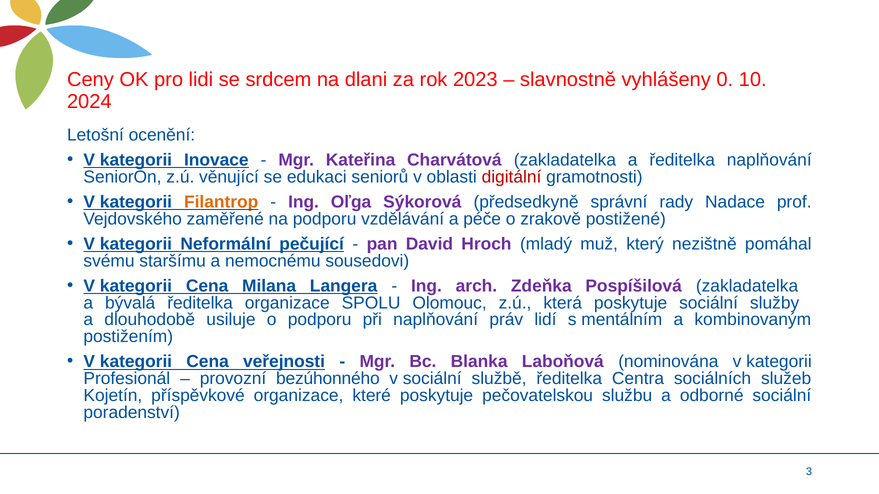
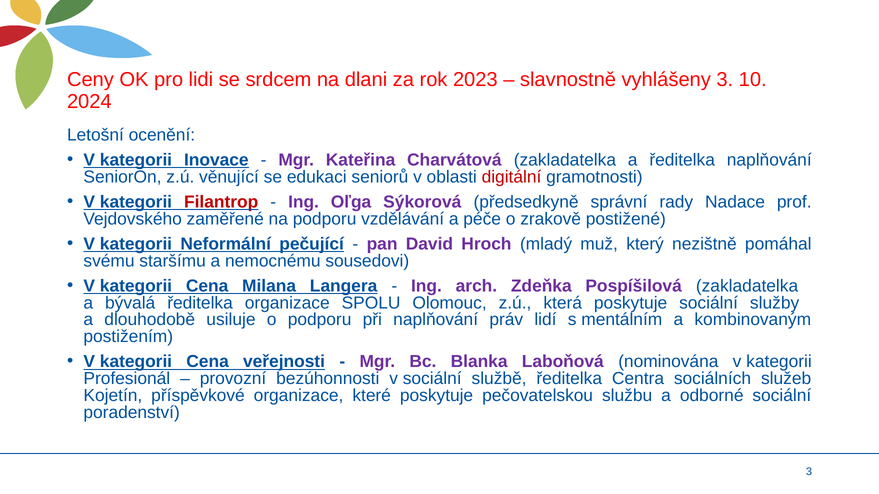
vyhlášeny 0: 0 -> 3 (725, 80)
Filantrop colour: orange -> red (221, 202)
bezúhonného: bezúhonného -> bezúhonnosti (328, 379)
